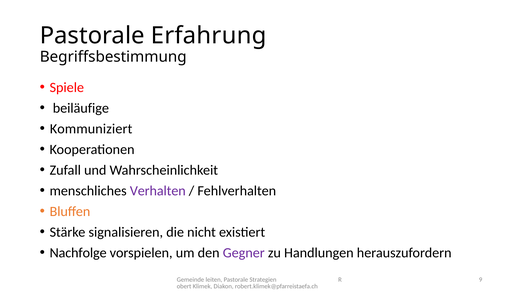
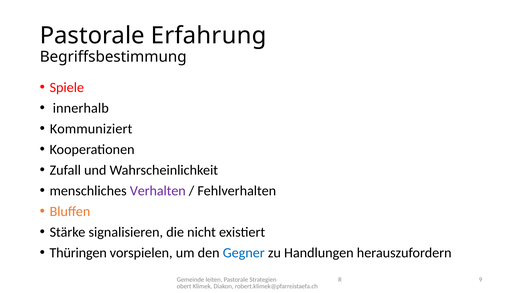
beiläufige: beiläufige -> innerhalb (81, 108)
Nachfolge: Nachfolge -> Thüringen (78, 253)
Gegner colour: purple -> blue (244, 253)
